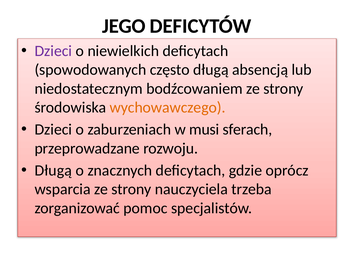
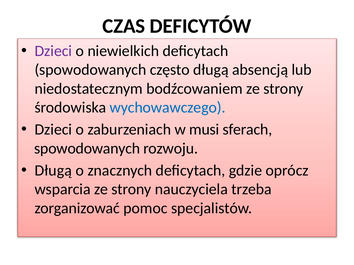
JEGO: JEGO -> CZAS (124, 26)
wychowawczego colour: orange -> blue (168, 108)
przeprowadzane: przeprowadzane -> spowodowanych (87, 149)
